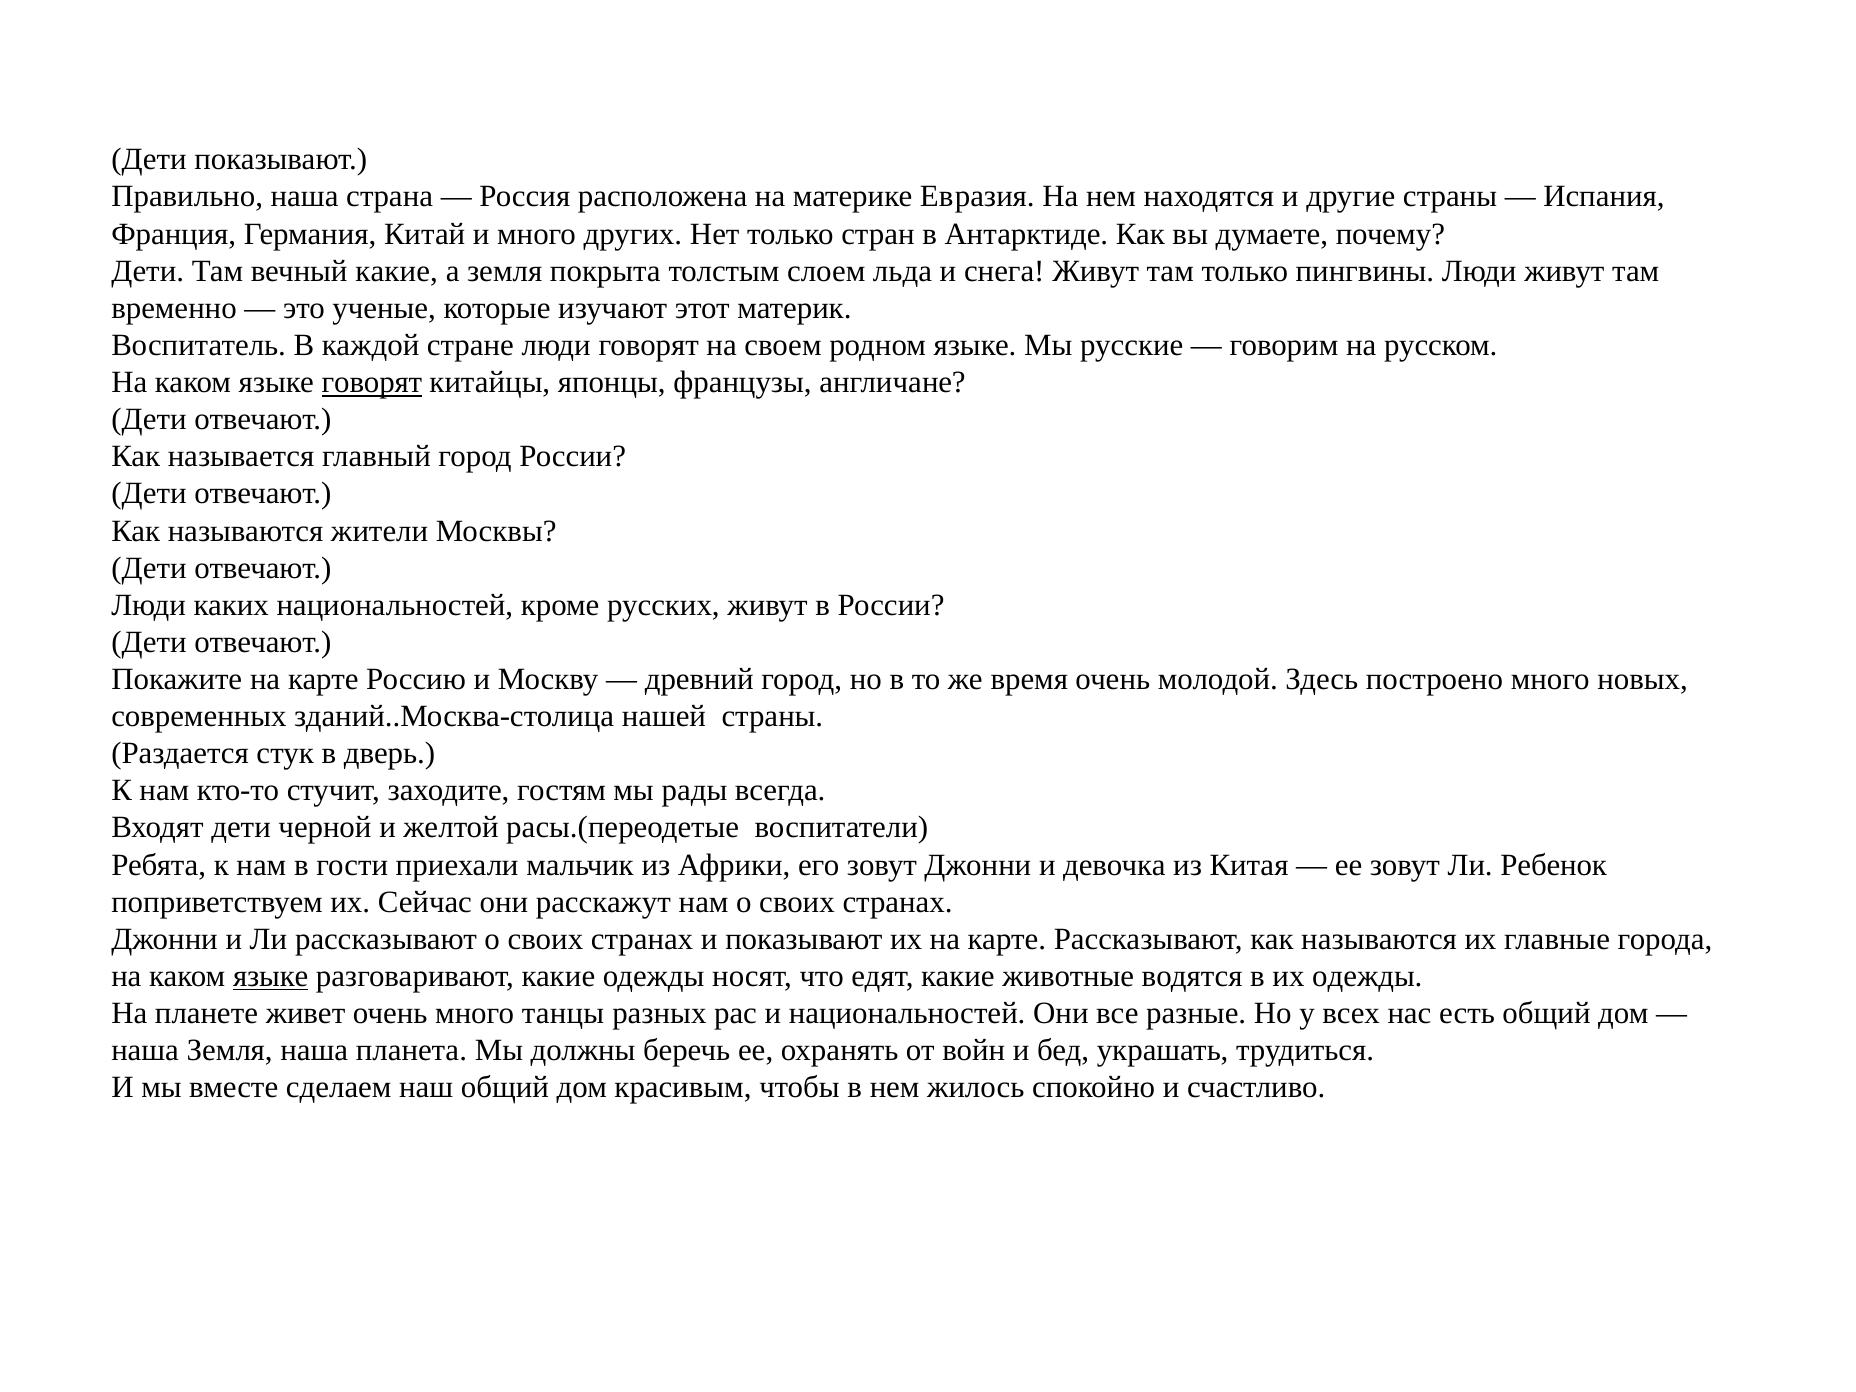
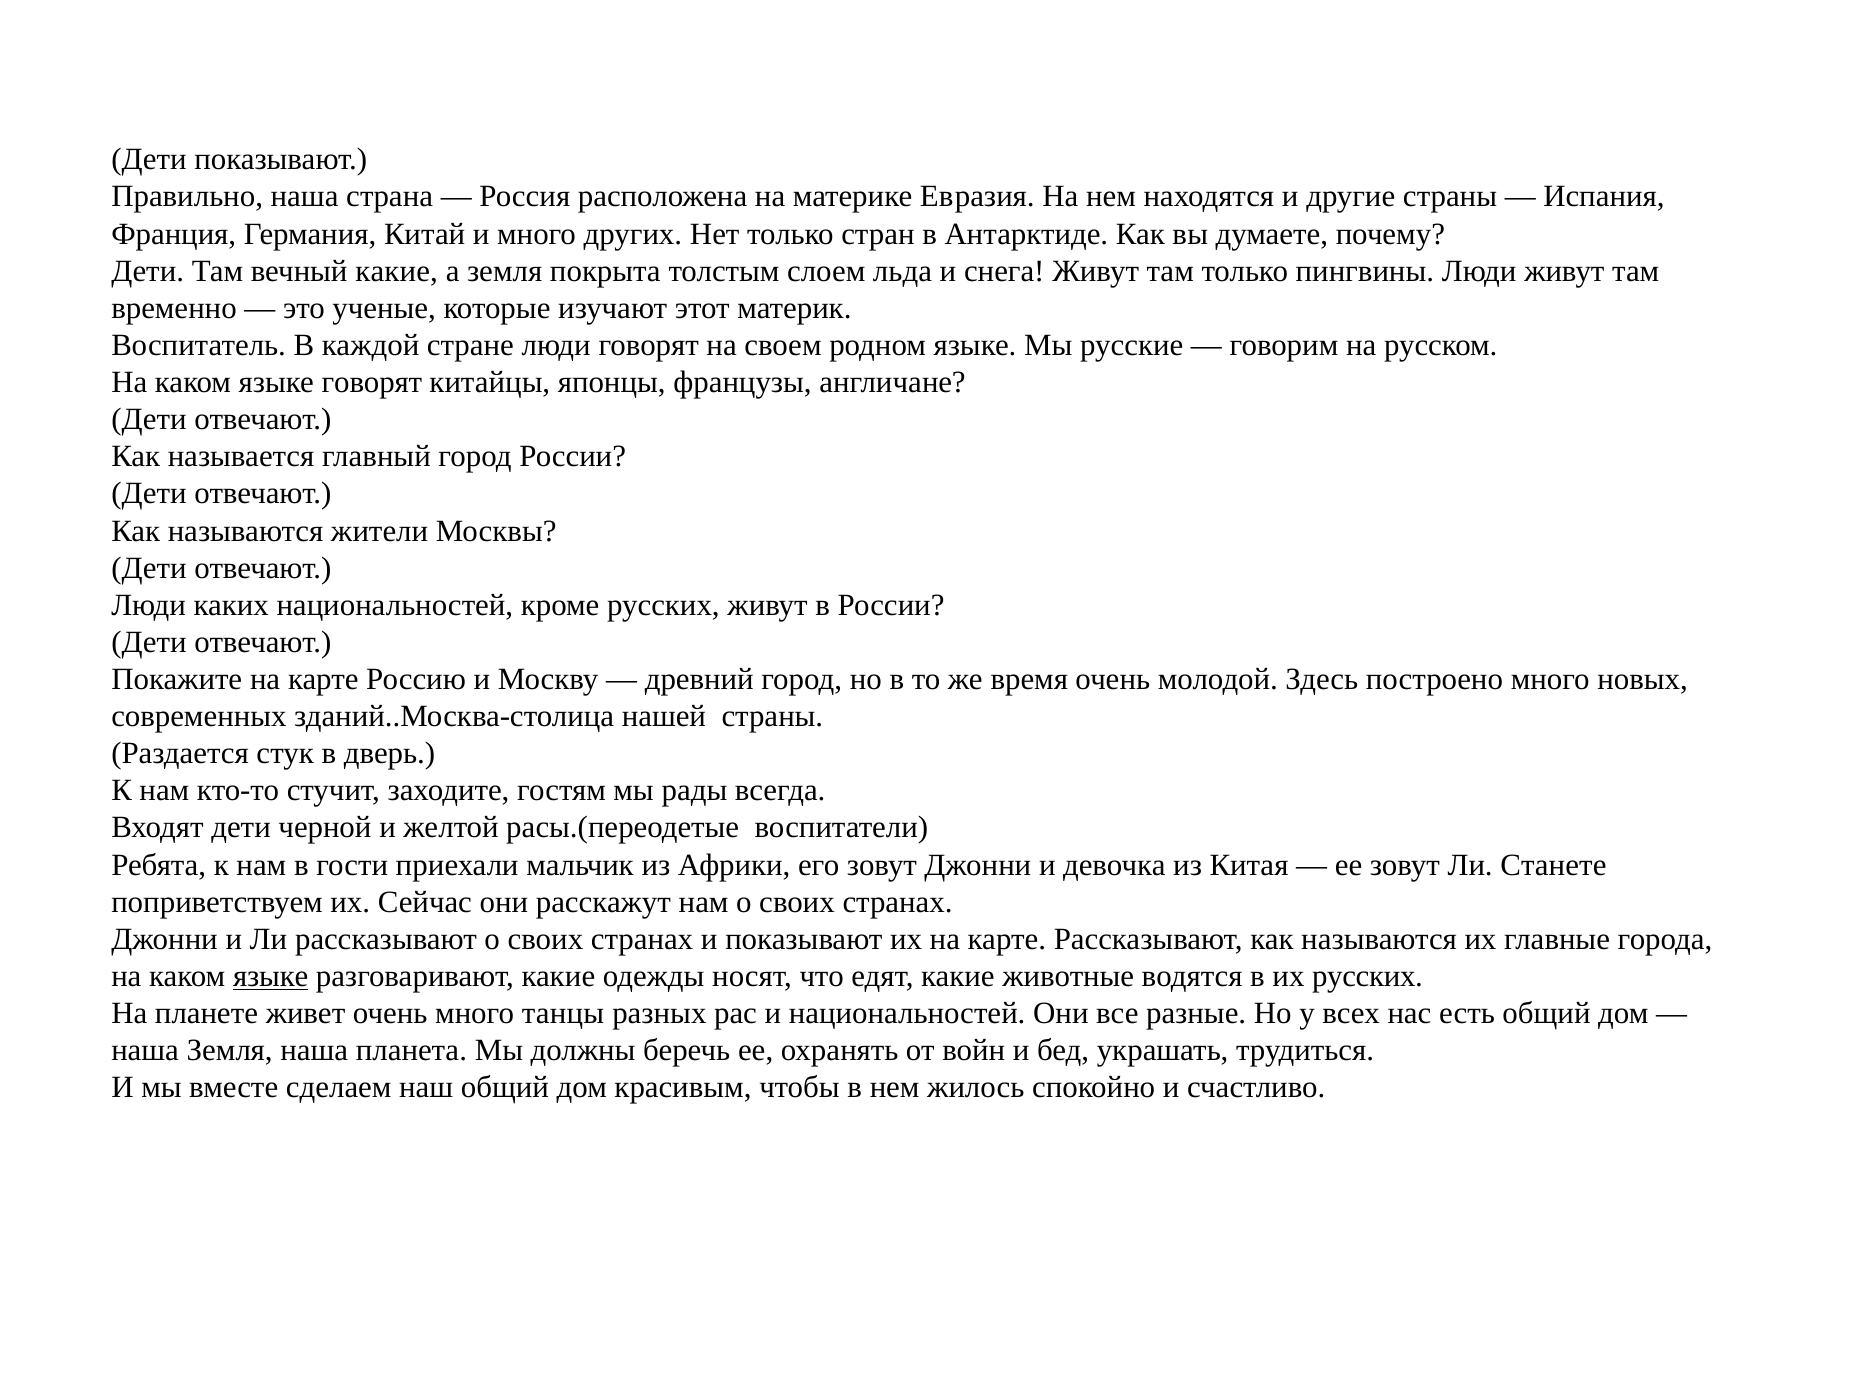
говорят underline: present -> none (372, 382)
Ребенок: Ребенок -> Станете (1553, 865)
их одежды: одежды -> русских (1367, 976)
